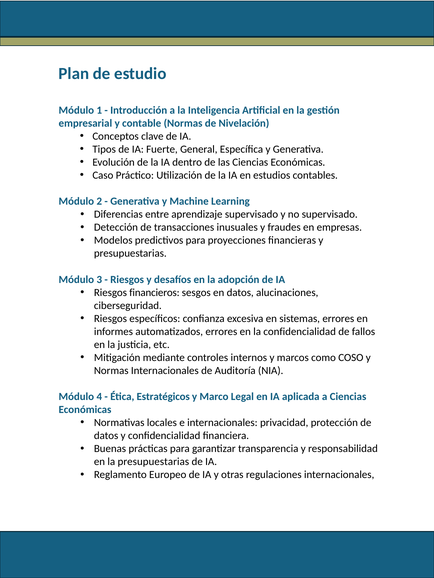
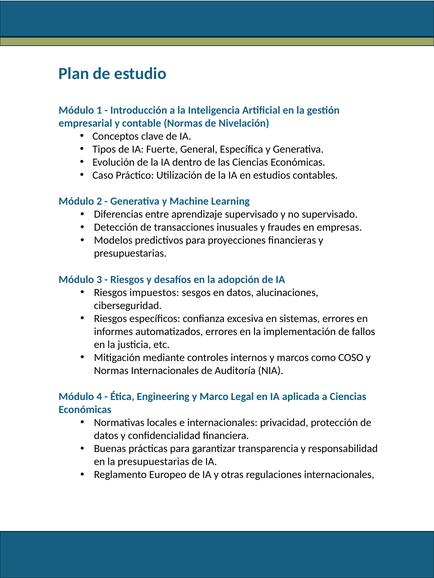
financieros: financieros -> impuestos (154, 293)
la confidencialidad: confidencialidad -> implementación (300, 332)
Estratégicos: Estratégicos -> Engineering (163, 397)
